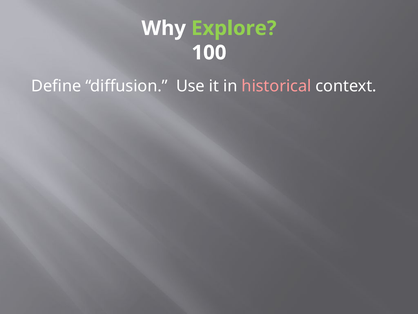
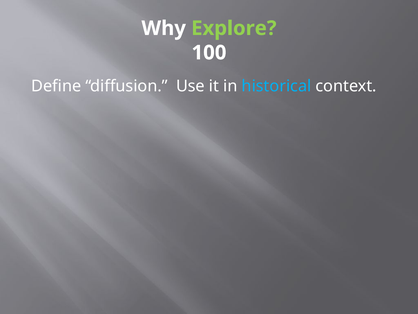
historical colour: pink -> light blue (276, 86)
